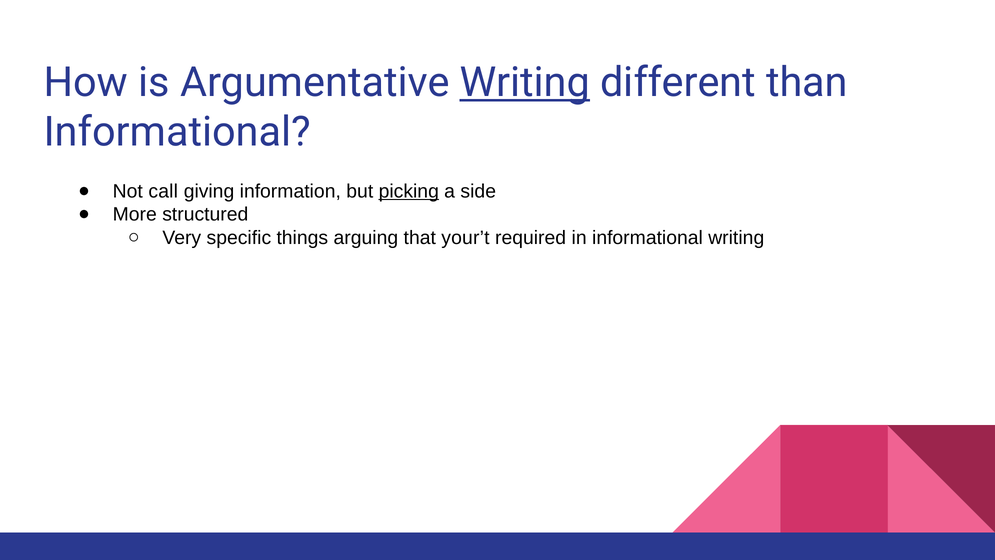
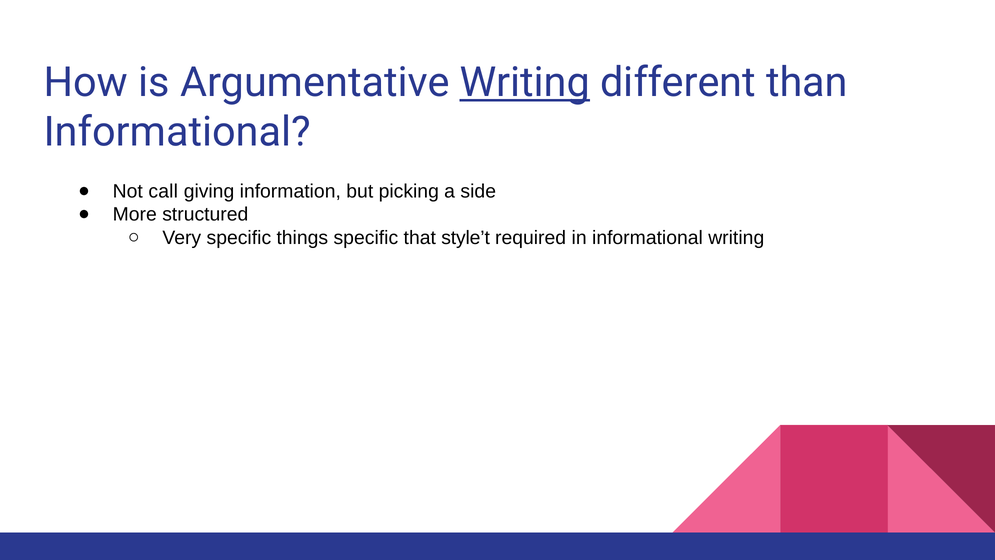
picking underline: present -> none (409, 191)
things arguing: arguing -> specific (366, 238)
your’t: your’t -> style’t (466, 238)
